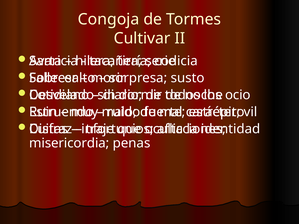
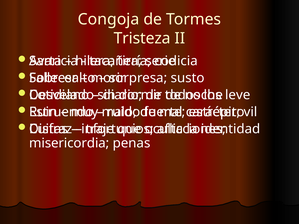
Cultivar: Cultivar -> Tristeza (142, 38)
ocio: ocio -> leve (238, 95)
